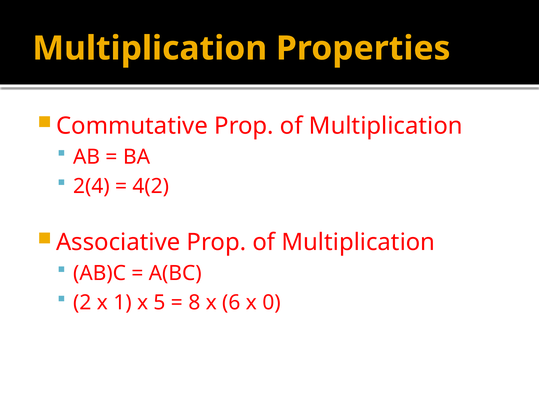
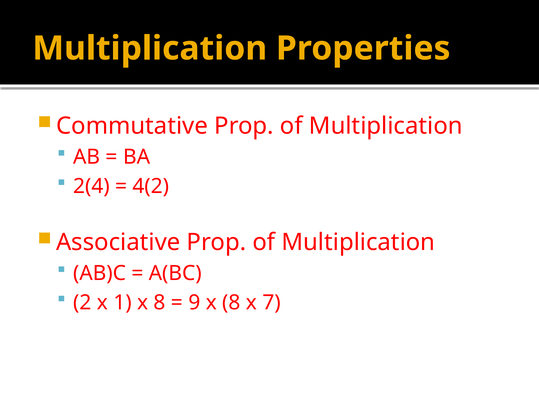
1 x 5: 5 -> 8 (160, 303)
8: 8 -> 9 (194, 303)
6: 6 -> 8 (231, 303)
0: 0 -> 7 (272, 303)
